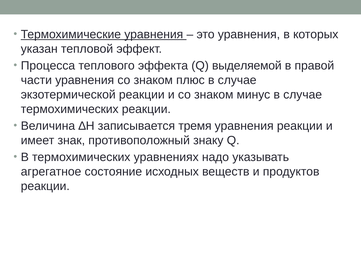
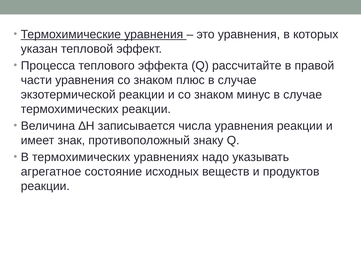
выделяемой: выделяемой -> рассчитайте (247, 66)
тремя: тремя -> числа (195, 126)
